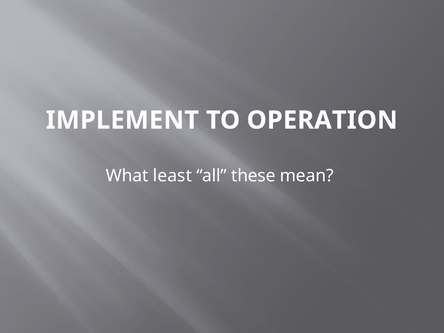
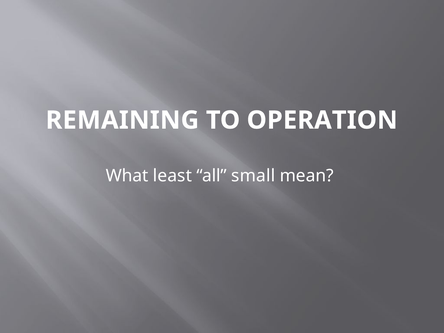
IMPLEMENT: IMPLEMENT -> REMAINING (122, 120)
these: these -> small (253, 175)
